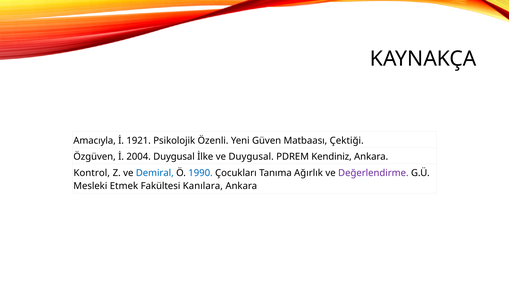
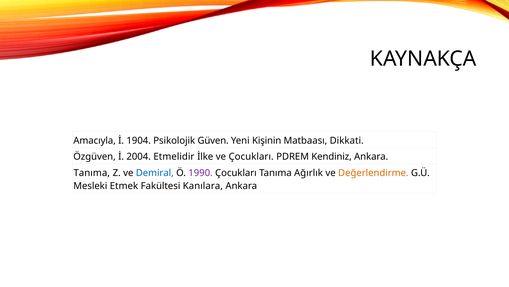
1921: 1921 -> 1904 (139, 140)
Özenli: Özenli -> Güven (213, 140)
Güven: Güven -> Kişinin (267, 140)
Çektiği: Çektiği -> Dikkati (347, 140)
2004 Duygusal: Duygusal -> Etmelidir (174, 156)
ve Duygusal: Duygusal -> Çocukları (251, 156)
Kontrol: Kontrol -> Tanıma (92, 173)
1990 colour: blue -> purple (201, 173)
Değerlendirme colour: purple -> orange (373, 173)
